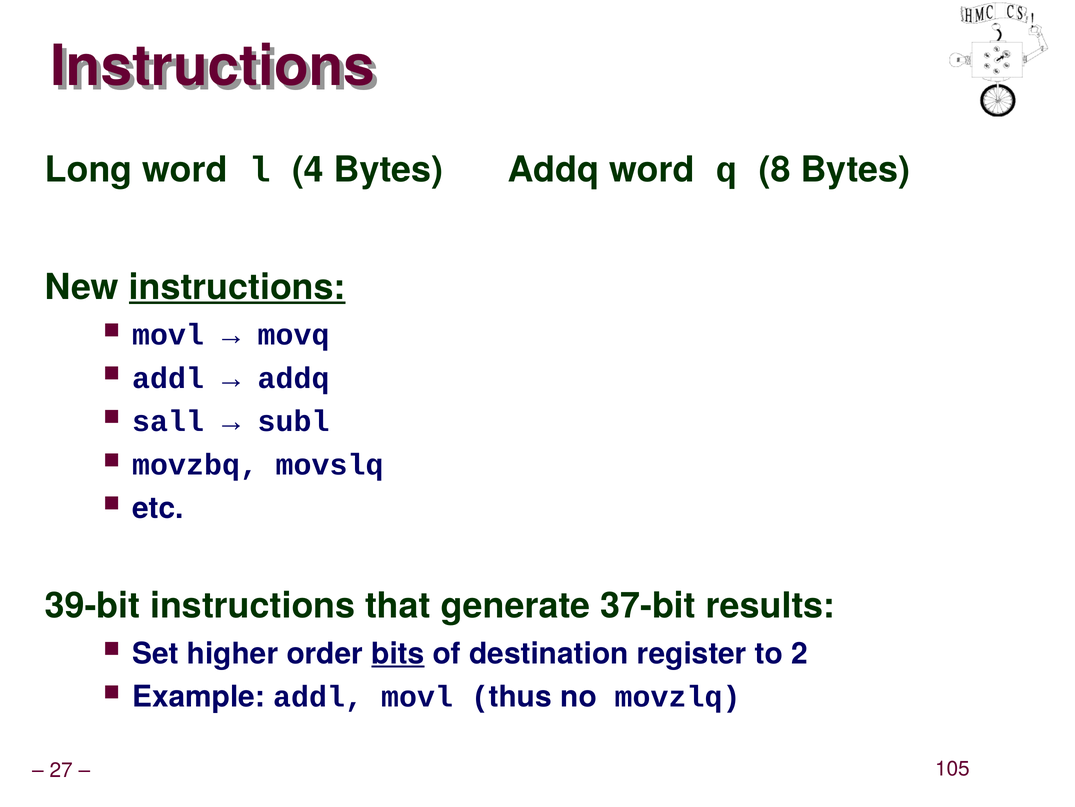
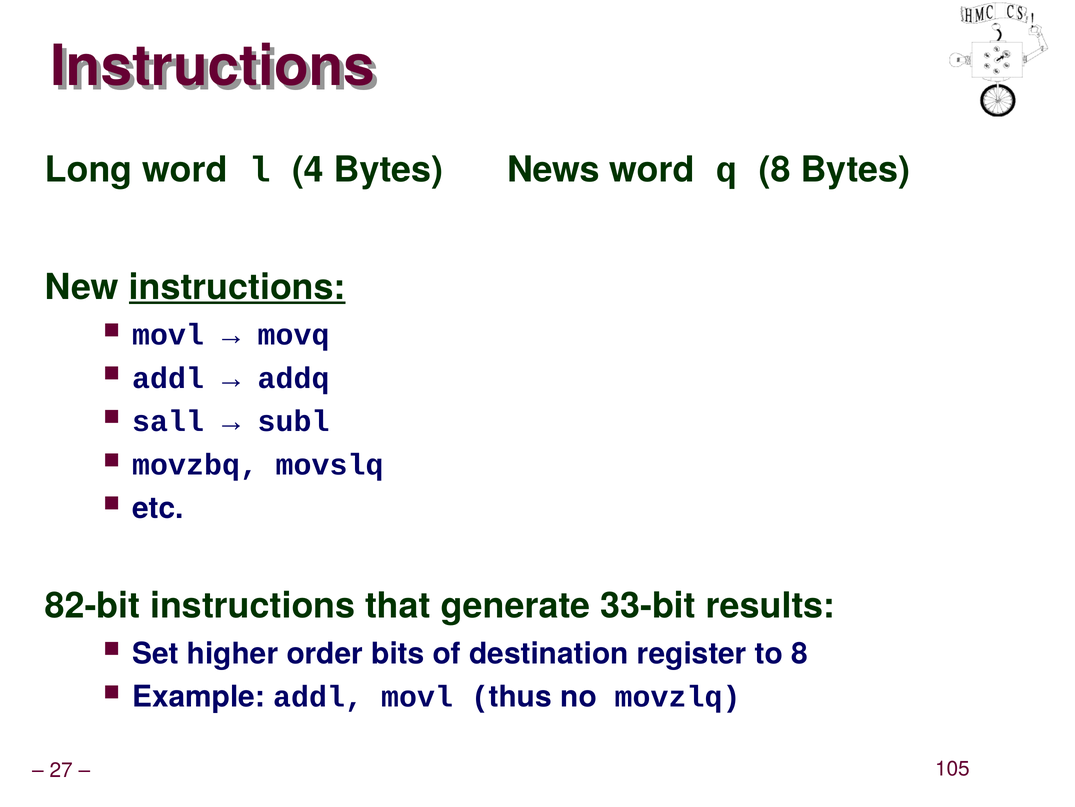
Bytes Addq: Addq -> News (554, 170)
39-bit: 39-bit -> 82-bit (93, 606)
37-bit: 37-bit -> 33-bit (648, 606)
bits underline: present -> none (398, 653)
to 2: 2 -> 8 (799, 653)
